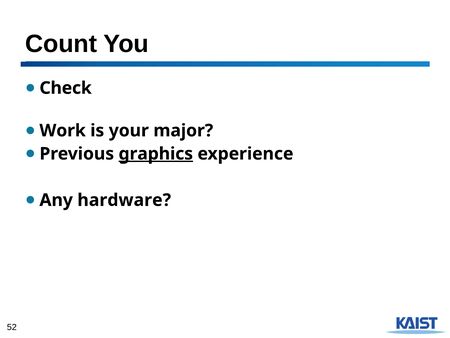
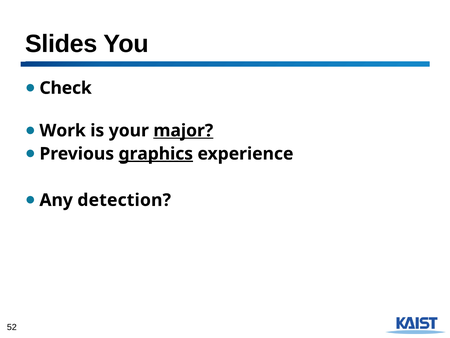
Count: Count -> Slides (61, 44)
major underline: none -> present (183, 130)
hardware: hardware -> detection (124, 200)
